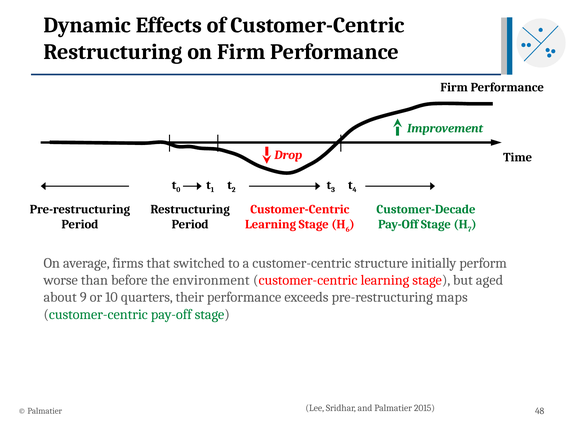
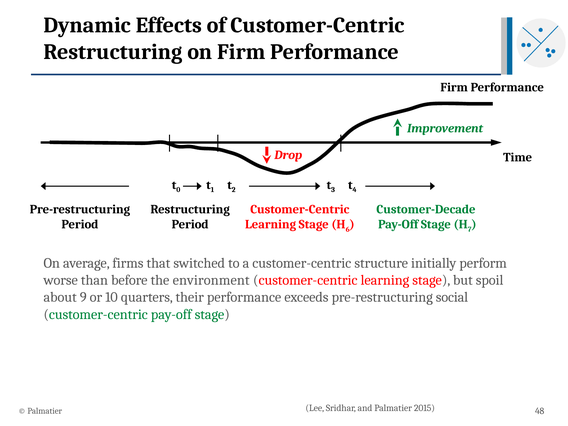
aged: aged -> spoil (490, 280)
maps: maps -> social (452, 297)
